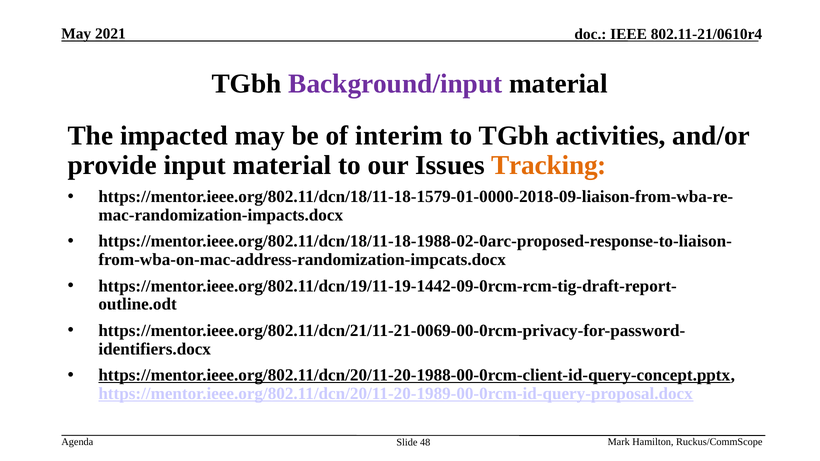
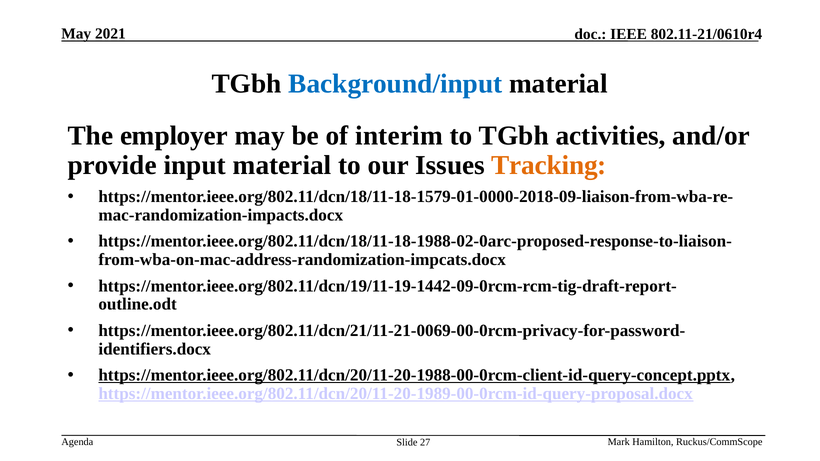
Background/input colour: purple -> blue (395, 84)
impacted: impacted -> employer (174, 136)
48: 48 -> 27 (425, 442)
